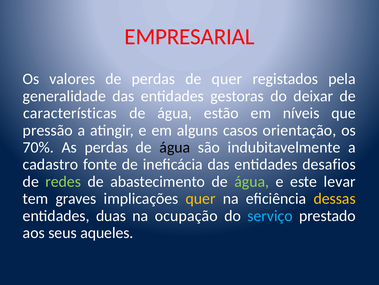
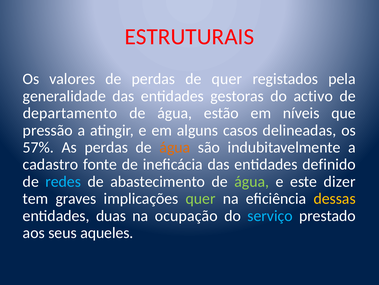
EMPRESARIAL: EMPRESARIAL -> ESTRUTURAIS (189, 37)
deixar: deixar -> activo (313, 96)
características: características -> departamento (70, 113)
orientação: orientação -> delineadas (300, 130)
70%: 70% -> 57% (38, 147)
água colour: black -> orange (175, 147)
desafios: desafios -> definido (329, 164)
redes colour: light green -> light blue (63, 181)
levar: levar -> dizer (340, 181)
quer colour: yellow -> light green (201, 198)
